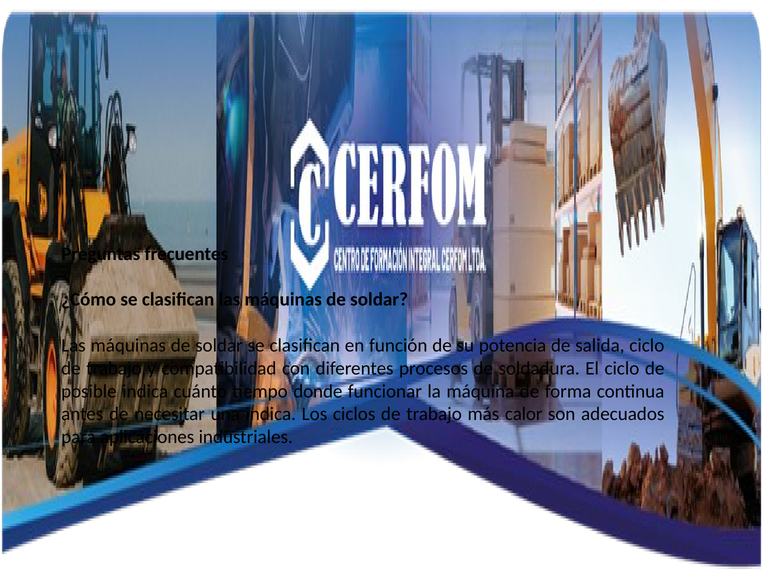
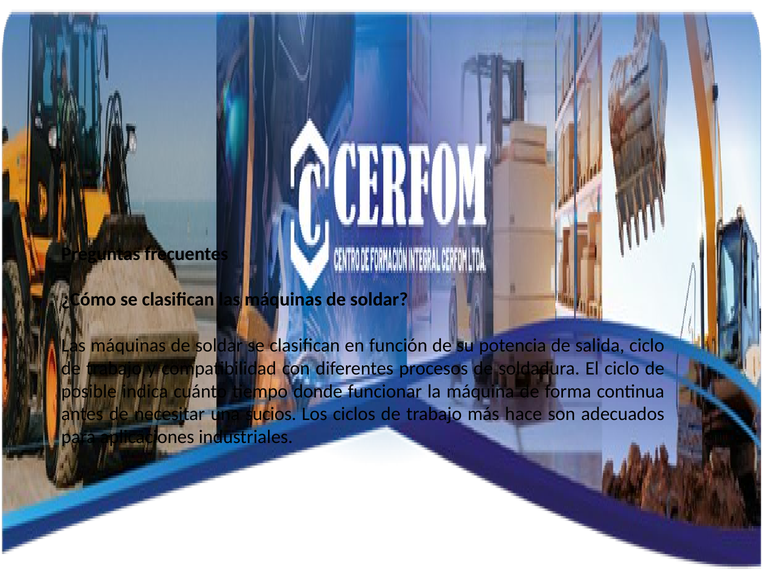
una indica: indica -> sucios (271, 414)
calor: calor -> hace (524, 414)
